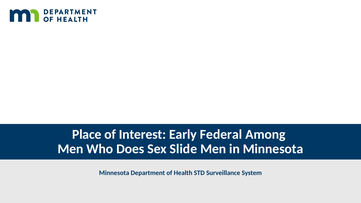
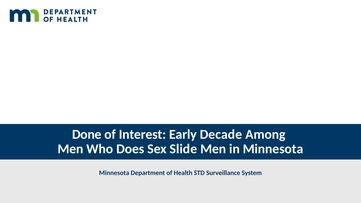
Place: Place -> Done (87, 134)
Federal: Federal -> Decade (221, 134)
